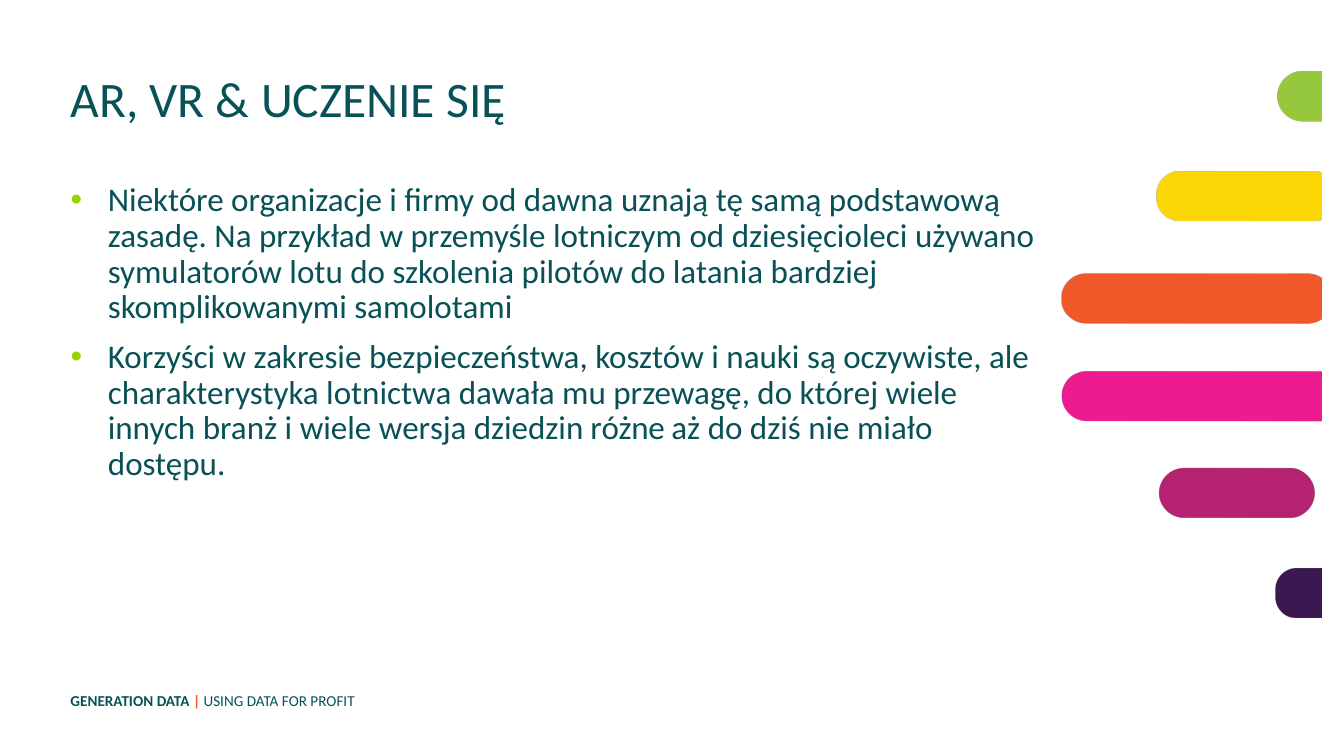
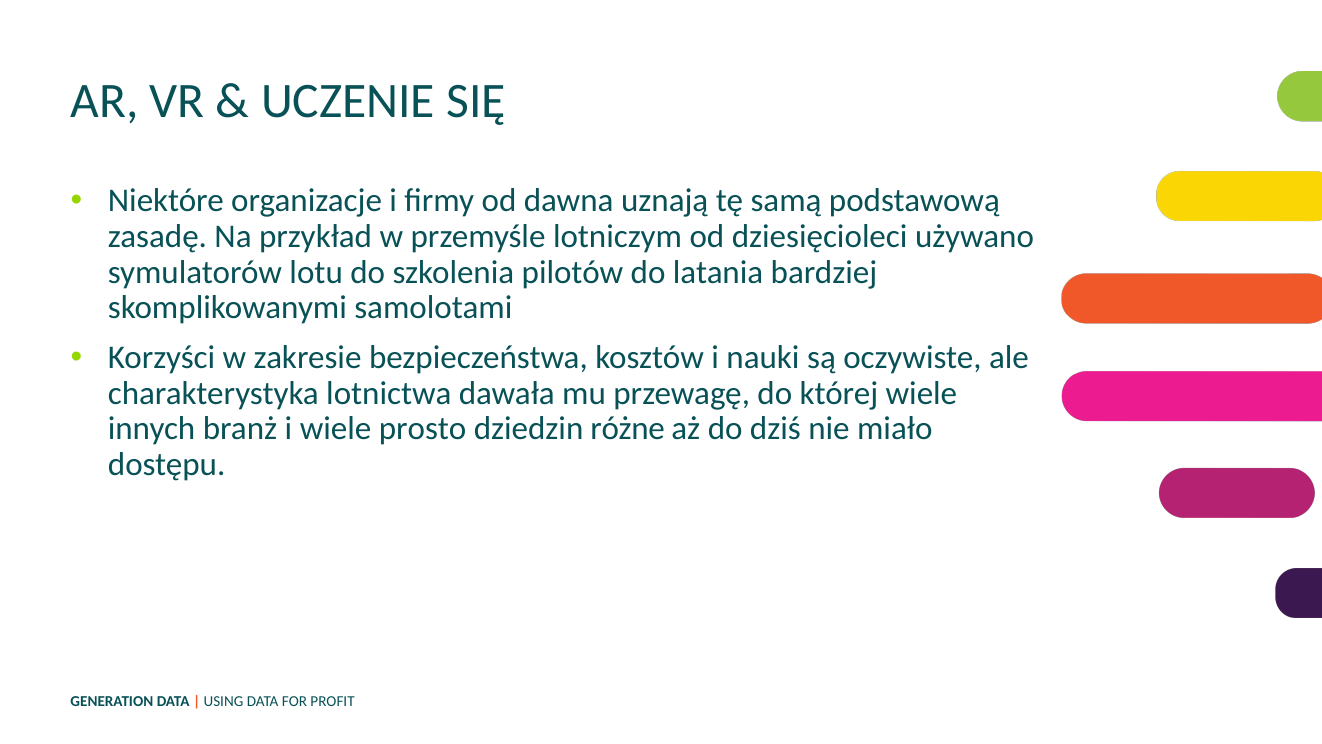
wersja: wersja -> prosto (423, 429)
